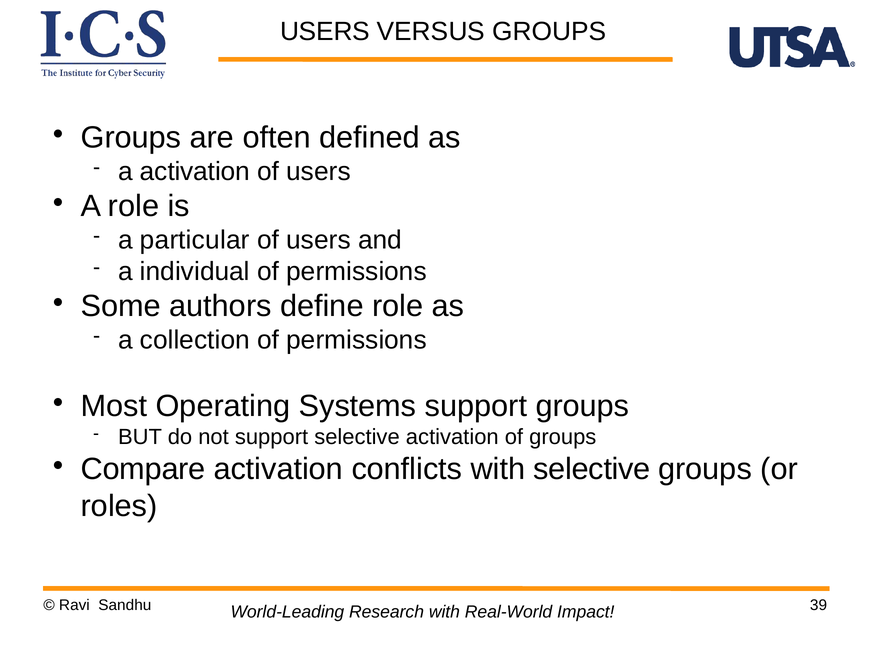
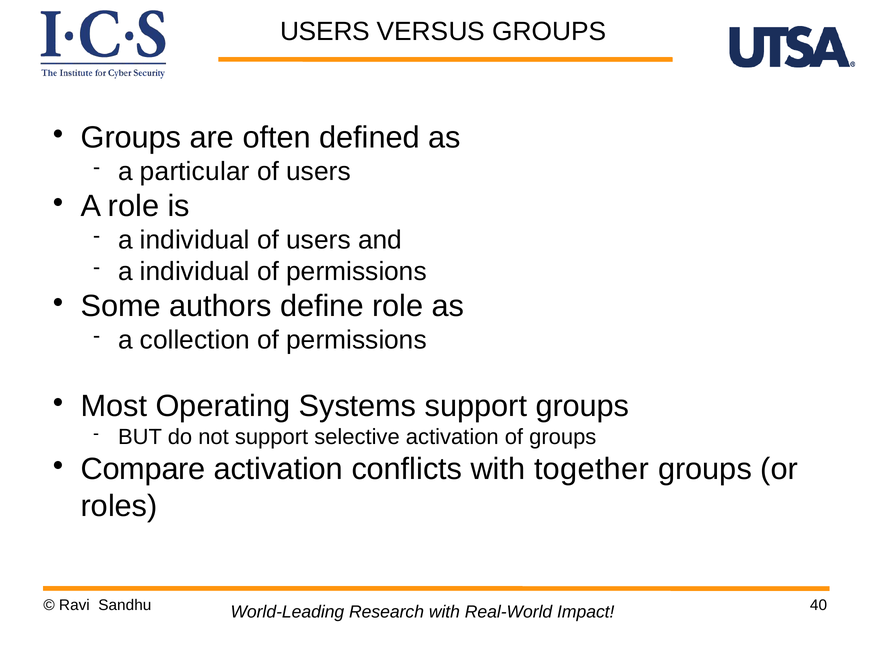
a activation: activation -> particular (195, 171)
particular: particular -> individual (195, 240)
with selective: selective -> together (592, 469)
39: 39 -> 40 (819, 605)
